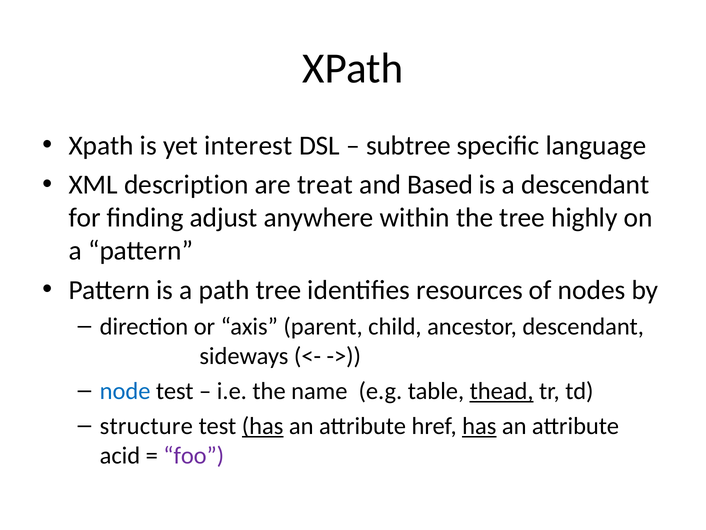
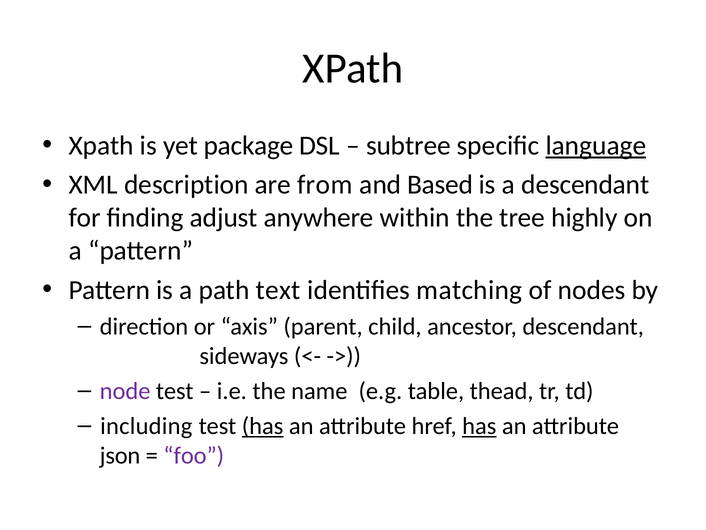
interest: interest -> package (249, 145)
language underline: none -> present (596, 145)
treat: treat -> from (325, 185)
path tree: tree -> text (278, 290)
resources: resources -> matching (469, 290)
node colour: blue -> purple (125, 391)
thead underline: present -> none (502, 391)
structure: structure -> including (146, 426)
acid: acid -> json (120, 455)
